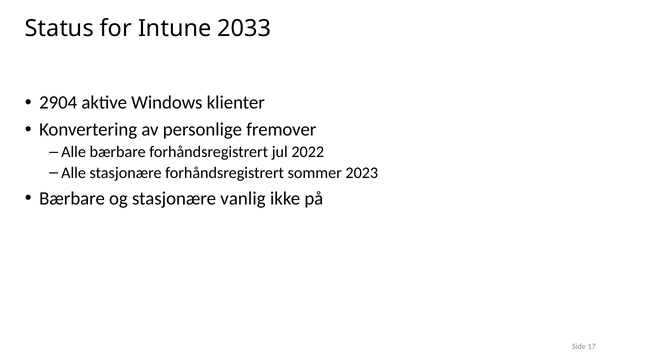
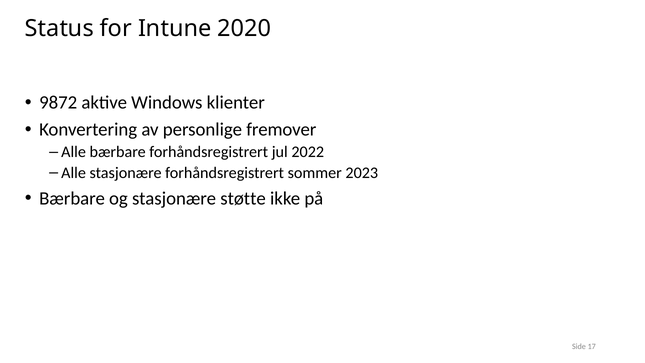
2033: 2033 -> 2020 (244, 28)
2904: 2904 -> 9872 (58, 103)
vanlig: vanlig -> støtte (243, 198)
